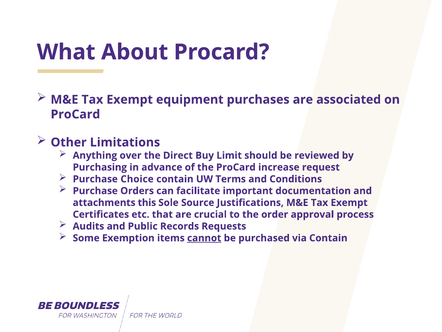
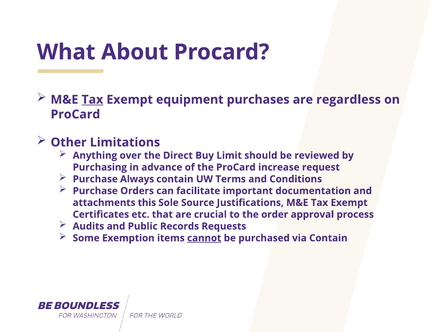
Tax underline: none -> present (92, 99)
associated: associated -> regardless (349, 99)
Choice: Choice -> Always (137, 179)
